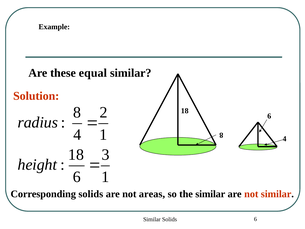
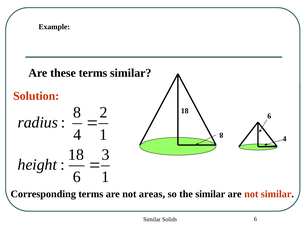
these equal: equal -> terms (93, 73)
Corresponding solids: solids -> terms (91, 194)
